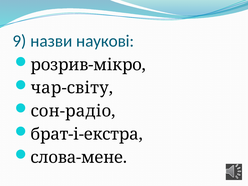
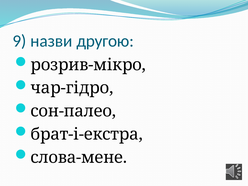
наукові: наукові -> другою (105, 41)
чар-світу: чар-світу -> чар-гідро (72, 88)
сон-радіо: сон-радіо -> сон-палео (73, 111)
